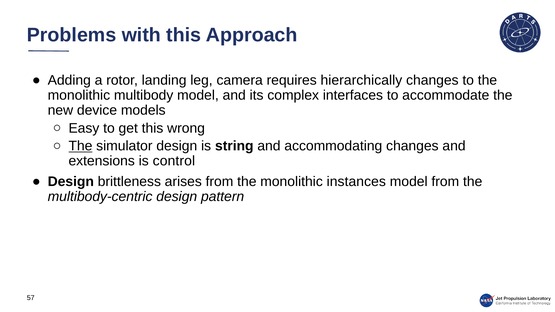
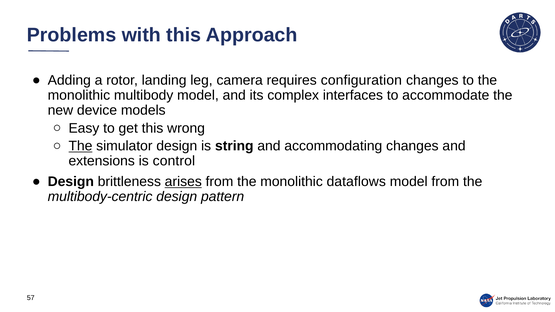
hierarchically: hierarchically -> configuration (361, 80)
arises underline: none -> present (183, 182)
instances: instances -> dataflows (356, 182)
